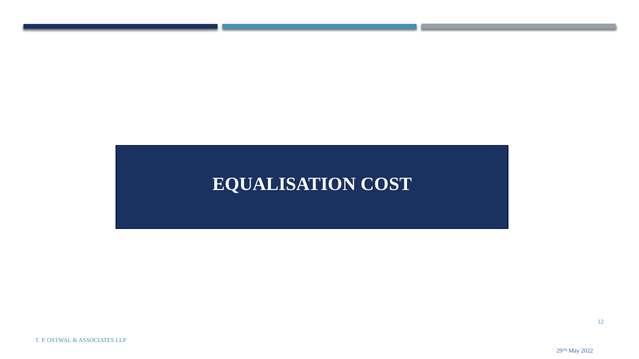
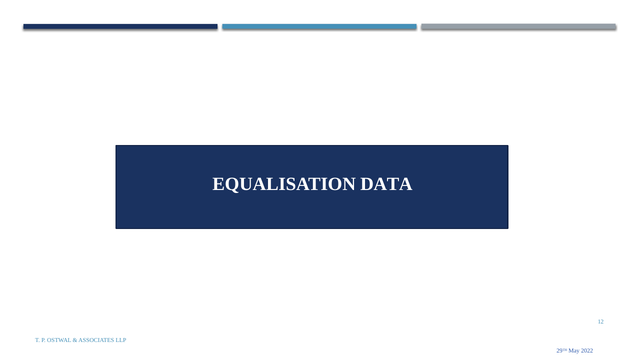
COST: COST -> DATA (386, 184)
